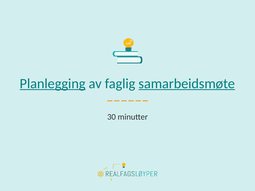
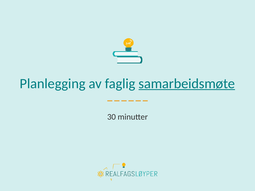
Planlegging underline: present -> none (53, 84)
